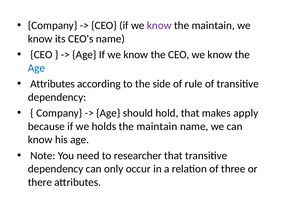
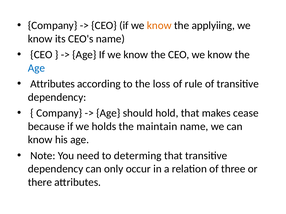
know colour: purple -> orange (159, 26)
maintain: maintain -> applyiing (213, 26)
side: side -> loss (162, 84)
apply: apply -> cease (246, 113)
researcher: researcher -> determing (138, 156)
